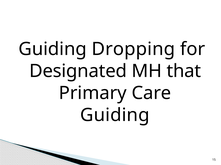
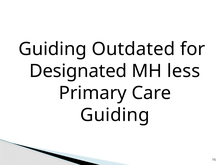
Dropping: Dropping -> Outdated (133, 49)
that: that -> less (184, 71)
